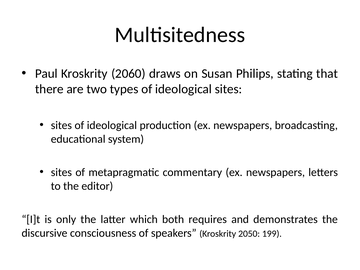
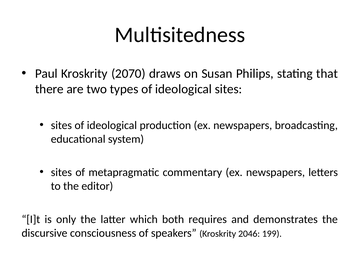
2060: 2060 -> 2070 (128, 74)
2050: 2050 -> 2046 (249, 234)
